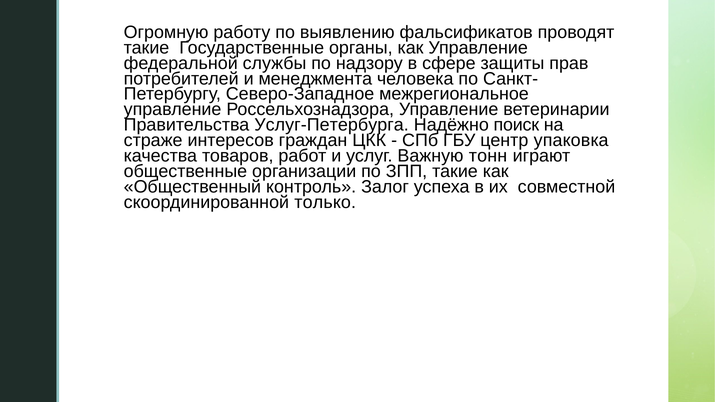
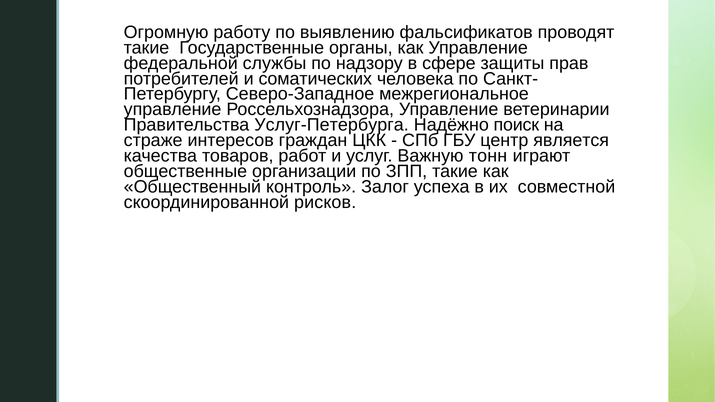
менеджмента: менеджмента -> соматических (315, 79)
упаковка: упаковка -> является (571, 140)
только: только -> рисков (325, 202)
